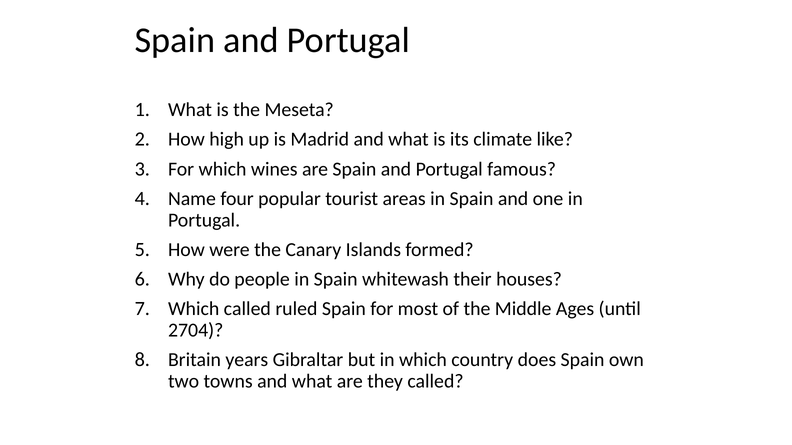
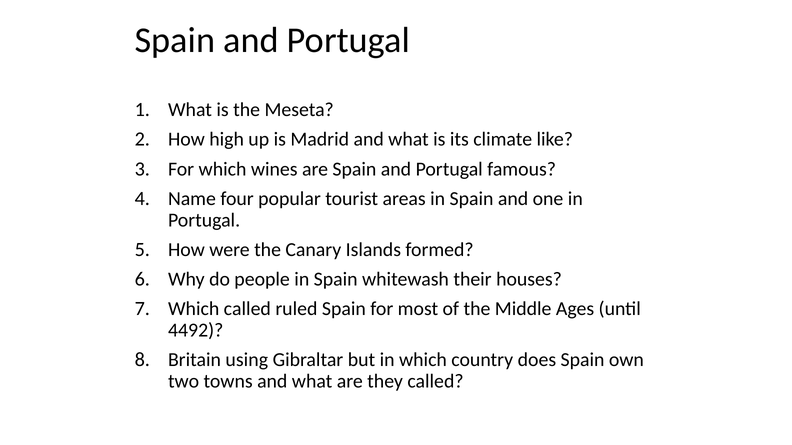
2704: 2704 -> 4492 (196, 331)
years: years -> using (247, 360)
